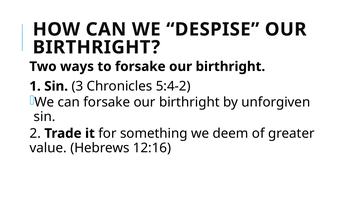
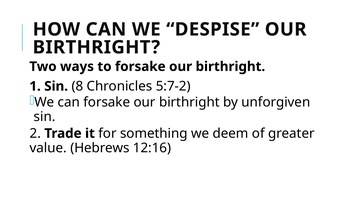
3: 3 -> 8 (77, 86)
5:4-2: 5:4-2 -> 5:7-2 (173, 86)
